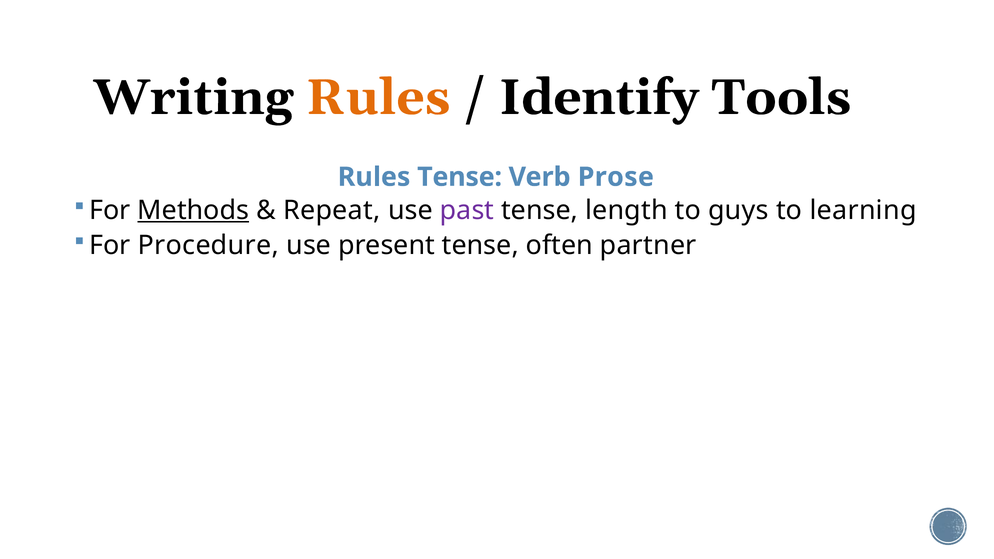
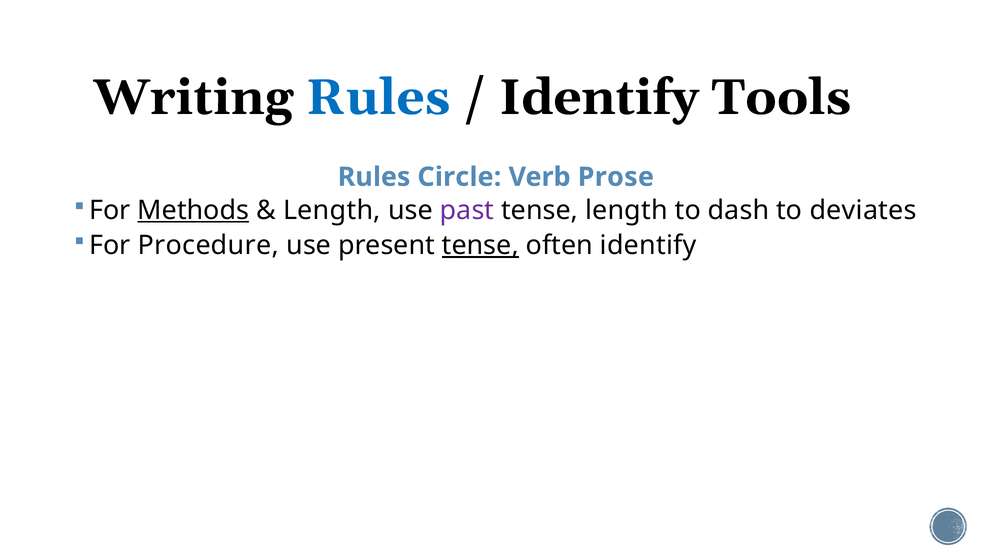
Rules colour: orange -> blue (378, 98)
Rules Tense: Tense -> Circle (459, 177)
Repeat: Repeat -> Length (332, 210)
guys: guys -> dash (739, 210)
learning: learning -> deviates (863, 210)
tense underline: none -> present (480, 245)
often partner: partner -> identify (648, 245)
